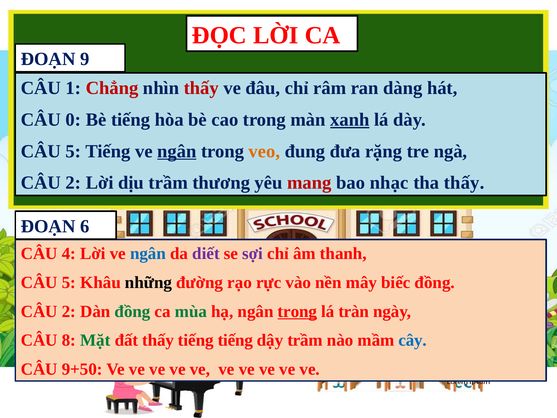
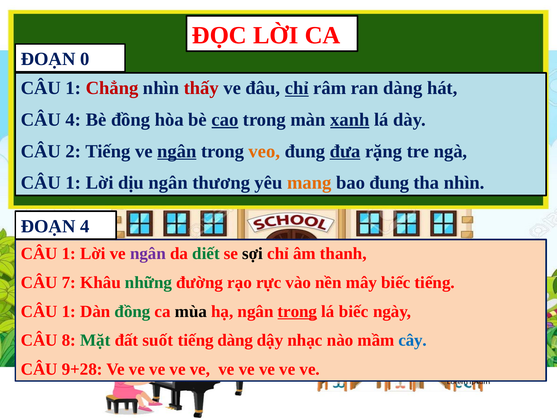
9: 9 -> 0 (85, 59)
chỉ underline: none -> present (297, 88)
CÂU 0: 0 -> 4 (73, 120)
Bè tiếng: tiếng -> đồng (131, 120)
cao underline: none -> present (225, 120)
5: 5 -> 2 (73, 151)
đưa underline: none -> present (345, 151)
2: 2 -> 1 (73, 183)
dịu trầm: trầm -> ngân (168, 183)
mang colour: red -> orange (309, 183)
bao nhạc: nhạc -> đung (389, 183)
tha thấy: thấy -> nhìn (464, 183)
ĐOẠN 6: 6 -> 4 (85, 226)
4: 4 -> 1 (69, 253)
ngân colour: blue -> purple (148, 253)
diết colour: purple -> green (206, 253)
sợi colour: purple -> black (253, 253)
5: 5 -> 7 (69, 282)
những colour: black -> green (148, 282)
biếc đồng: đồng -> tiếng (435, 282)
2: 2 -> 1 (69, 311)
mùa colour: green -> black (191, 311)
lá tràn: tràn -> biếc (354, 311)
đất thấy: thấy -> suốt (158, 340)
tiếng tiếng: tiếng -> dàng (235, 340)
dậy trầm: trầm -> nhạc (305, 340)
9+50: 9+50 -> 9+28 (82, 369)
